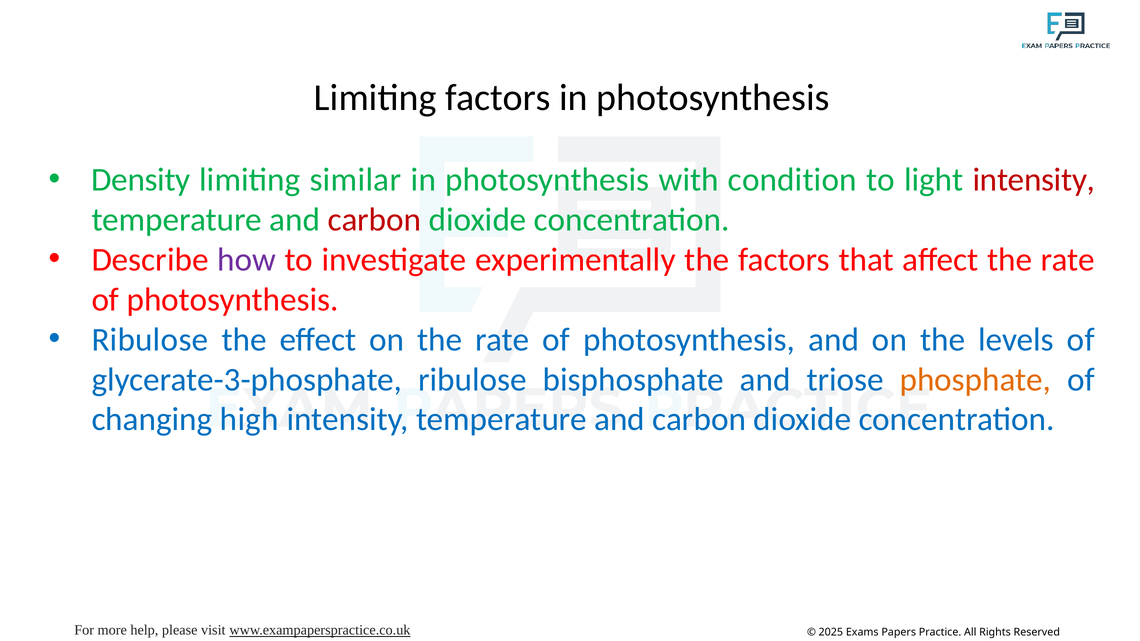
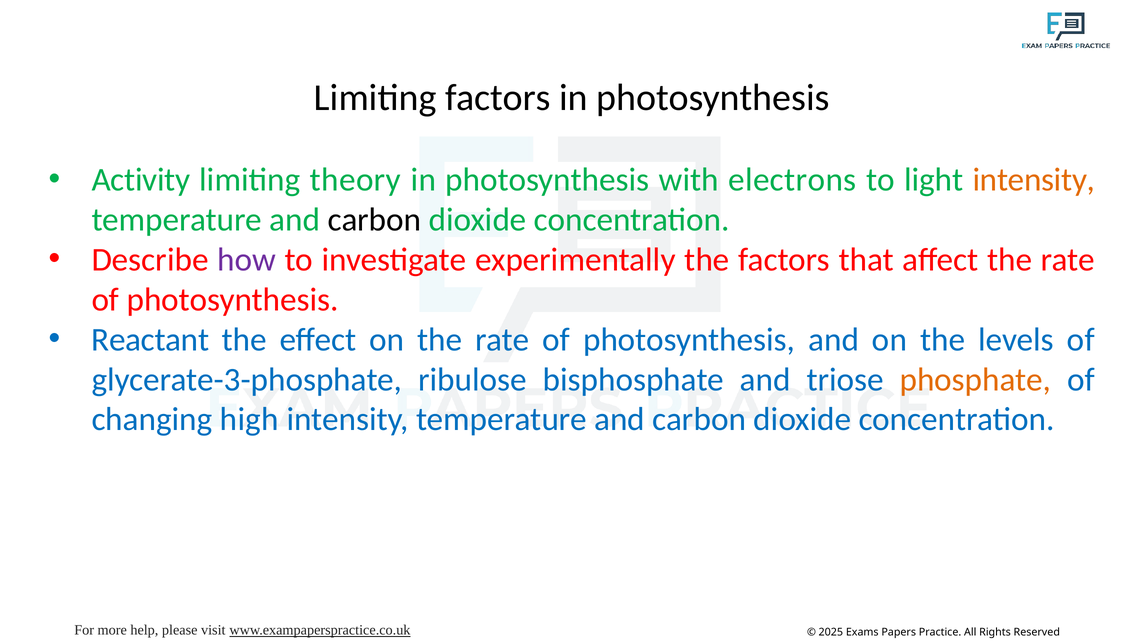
Density: Density -> Activity (141, 180)
similar: similar -> theory (355, 180)
condition: condition -> electrons (792, 180)
intensity colour: red -> orange (1034, 180)
carbon colour: red -> black (374, 220)
Ribulose: Ribulose -> Reactant (150, 340)
